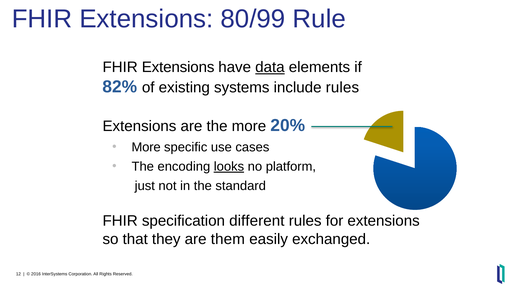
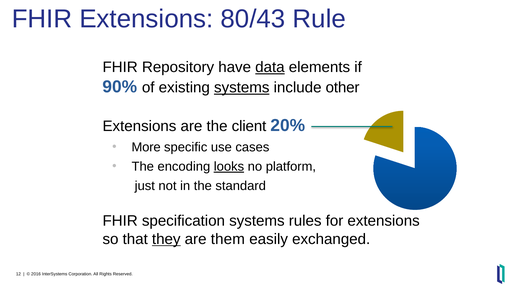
80/99: 80/99 -> 80/43 (253, 19)
Extensions: Extensions -> Repository (178, 67)
82%: 82% -> 90% (120, 87)
systems underline: none -> present (242, 88)
include rules: rules -> other (343, 88)
the more: more -> client (249, 126)
specification different: different -> systems (257, 221)
they underline: none -> present (166, 239)
